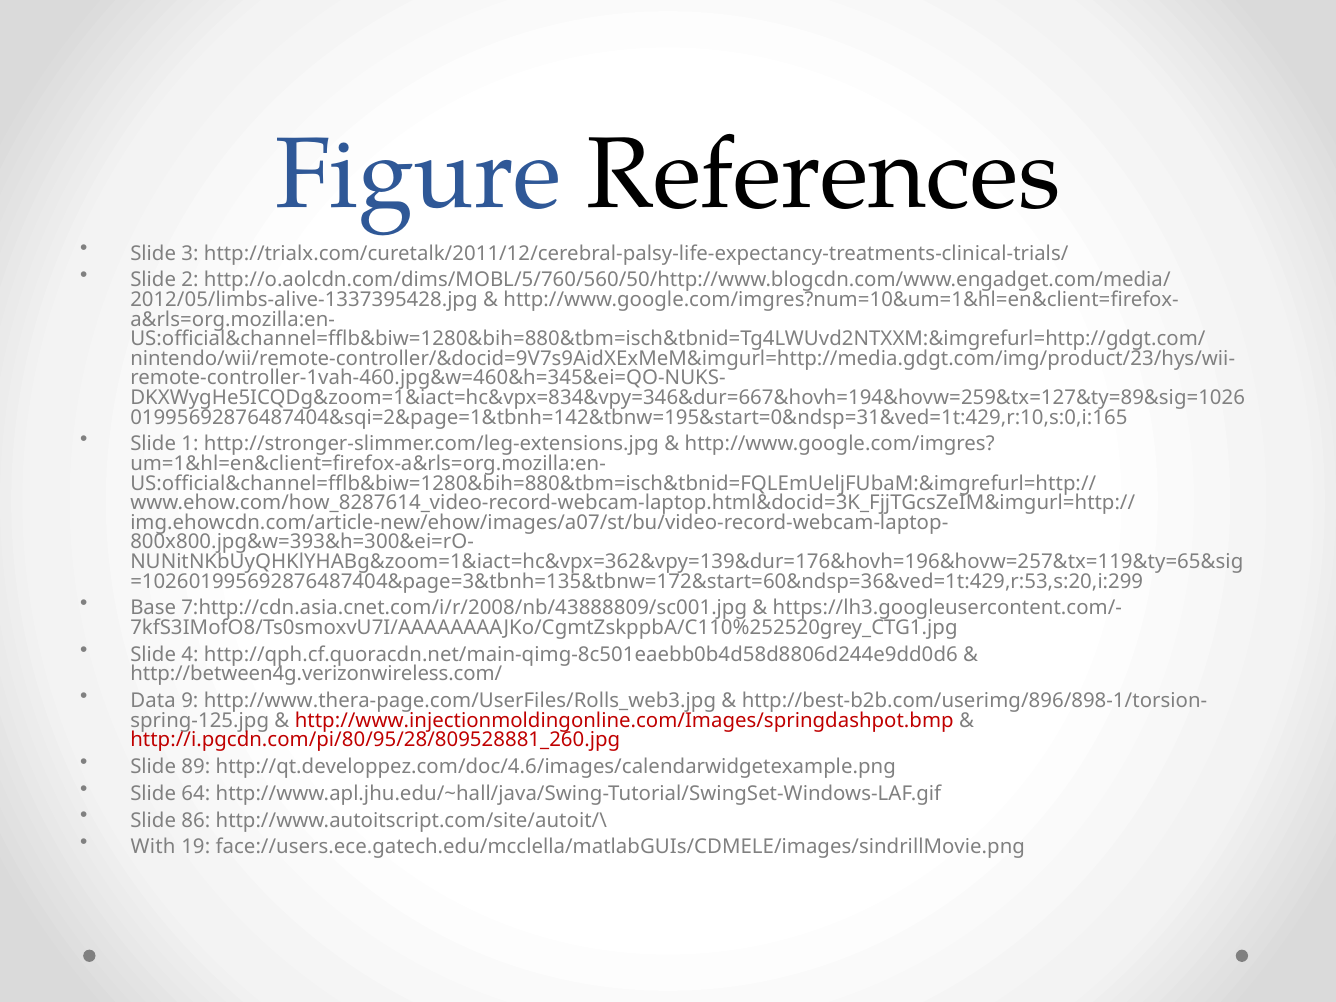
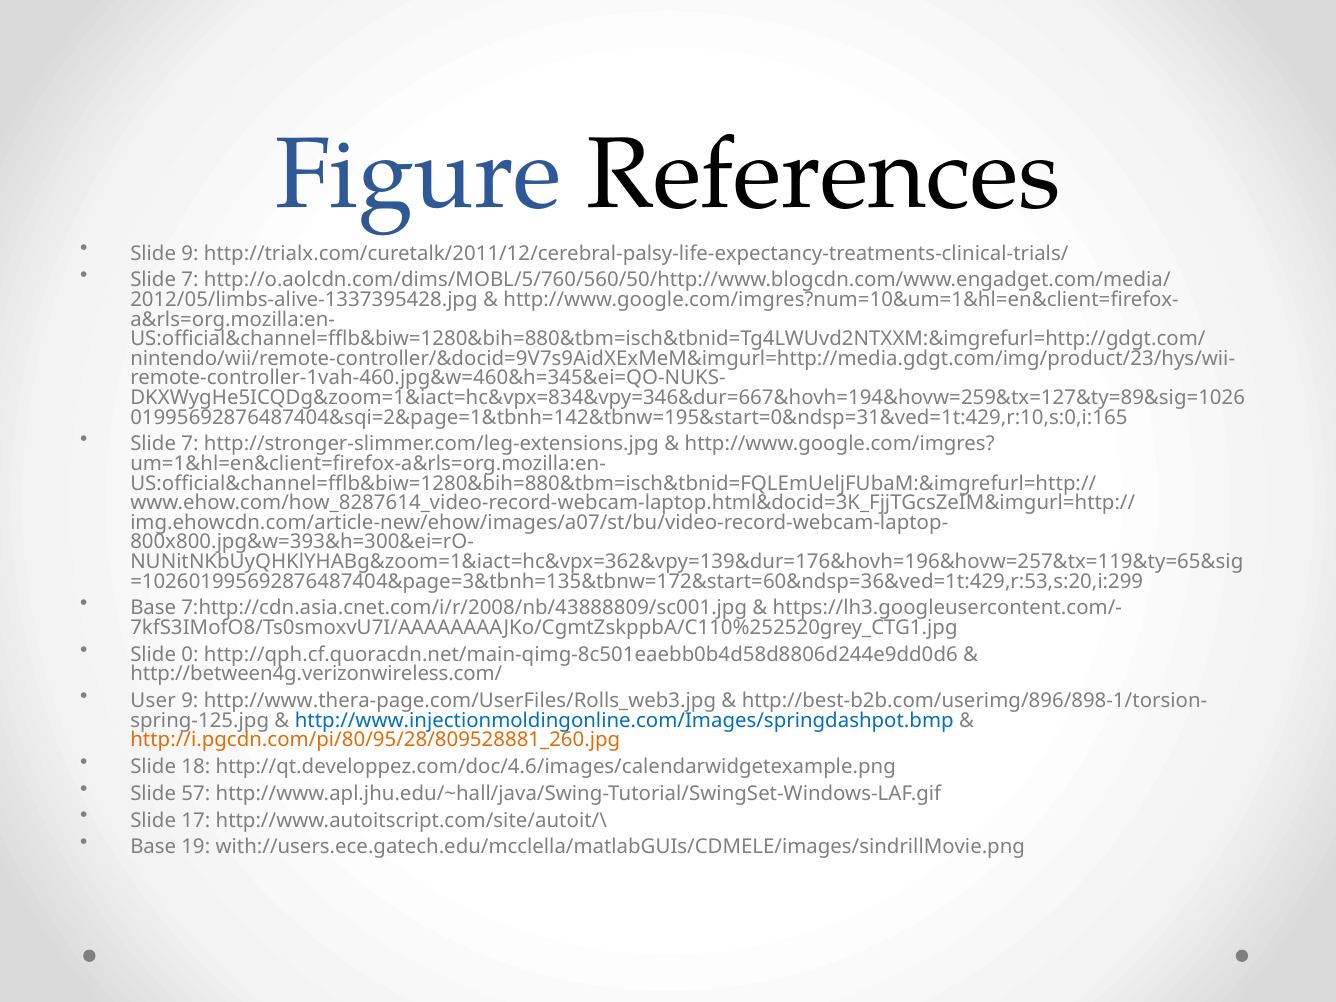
Slide 3: 3 -> 9 (190, 253)
2: 2 -> 7 (190, 280)
1: 1 -> 7 (190, 444)
4: 4 -> 0 (190, 655)
Data: Data -> User (153, 701)
http://www.injectionmoldingonline.com/Images/springdashpot.bmp colour: red -> blue (624, 720)
http://i.pgcdn.com/pi/80/95/28/809528881_260.jpg colour: red -> orange (375, 740)
89: 89 -> 18 (196, 767)
64: 64 -> 57 (196, 794)
86: 86 -> 17 (196, 820)
With: With -> Base (153, 847)
face://users.ece.gatech.edu/mcclella/matlabGUIs/CDMELE/images/sindrillMovie.png: face://users.ece.gatech.edu/mcclella/matlabGUIs/CDMELE/images/sindrillMovie.png -> with://users.ece.gatech.edu/mcclella/matlabGUIs/CDMELE/images/sindrillMovie.png (620, 847)
